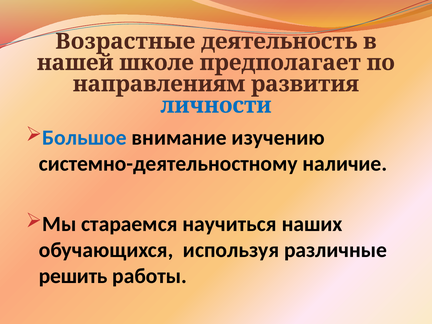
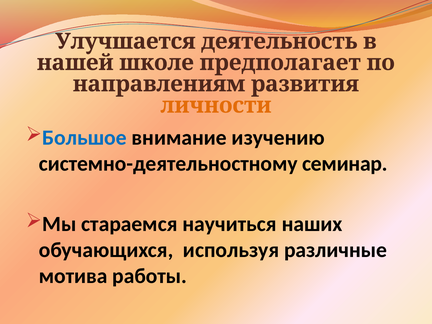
Возрастные: Возрастные -> Улучшается (125, 41)
личности colour: blue -> orange (216, 105)
наличие: наличие -> семинар (345, 164)
решить: решить -> мотива (73, 276)
